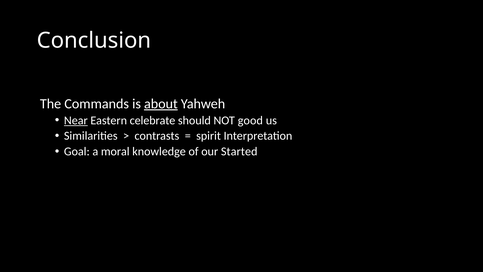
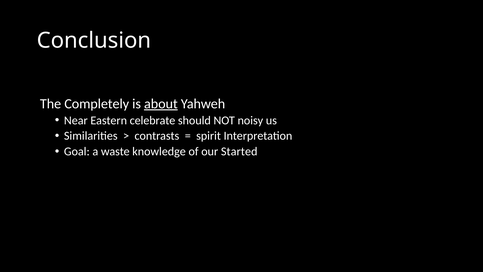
Commands: Commands -> Completely (97, 104)
Near underline: present -> none (76, 120)
good: good -> noisy (250, 120)
moral: moral -> waste (115, 151)
